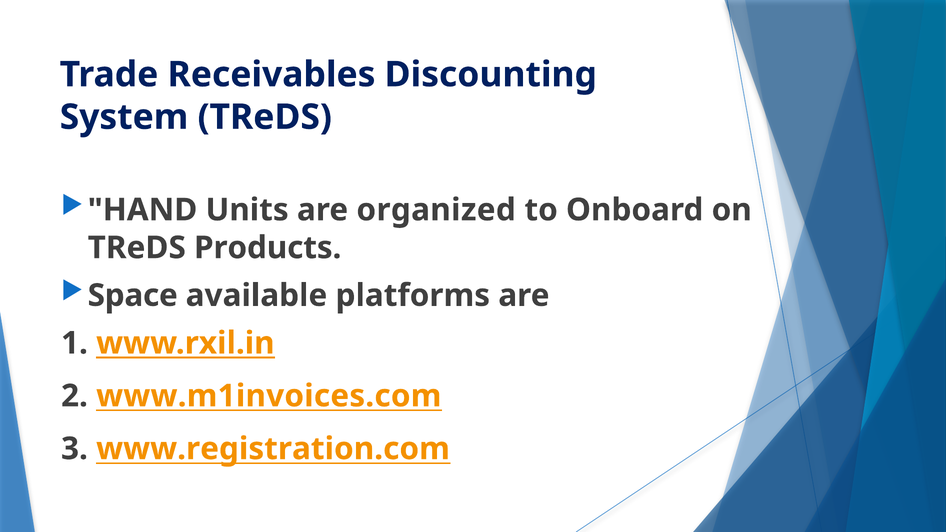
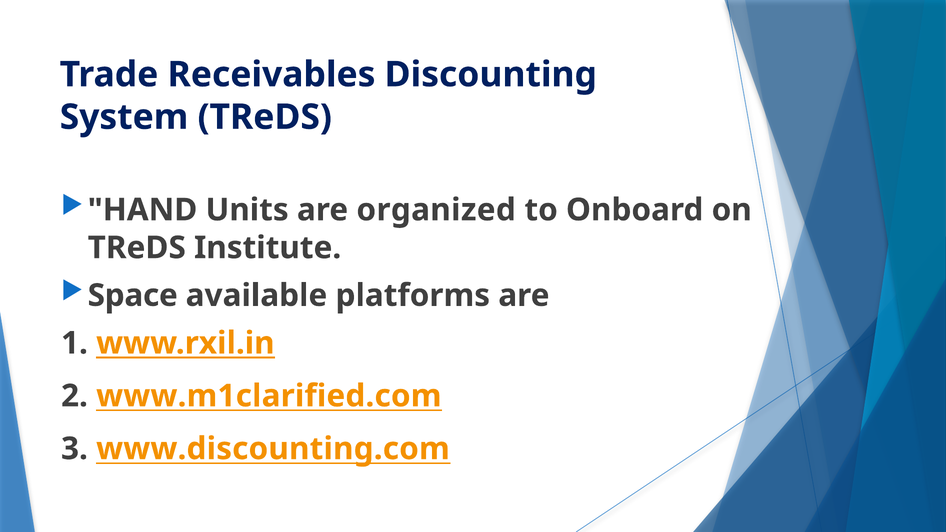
Products: Products -> Institute (268, 248)
www.m1invoices.com: www.m1invoices.com -> www.m1clarified.com (269, 396)
www.registration.com: www.registration.com -> www.discounting.com (273, 449)
